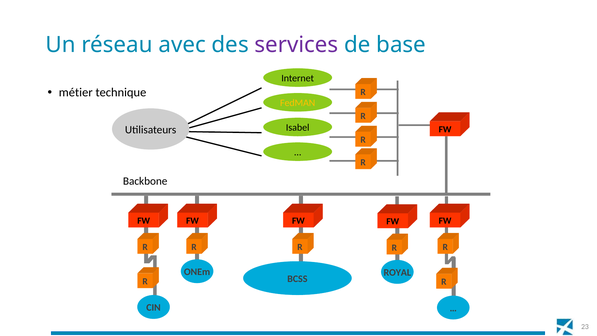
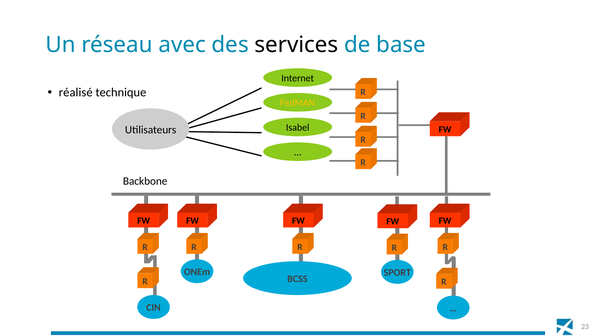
services colour: purple -> black (296, 45)
métier: métier -> réalisé (76, 92)
ROYAL: ROYAL -> SPORT (397, 272)
